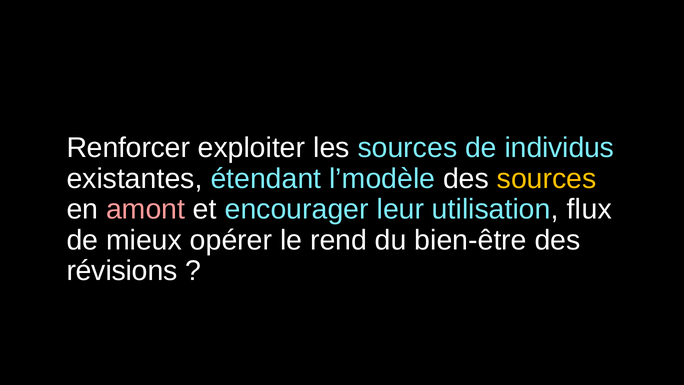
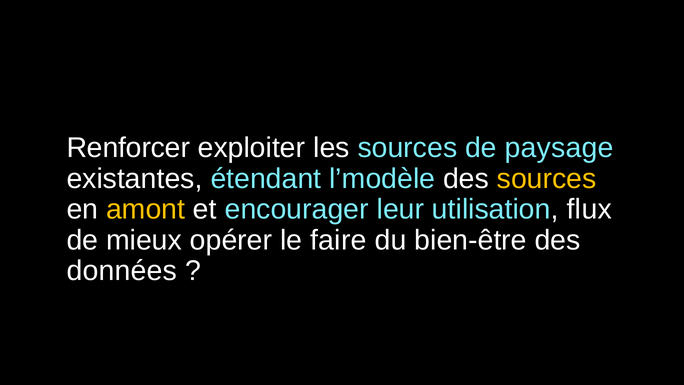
individus: individus -> paysage (559, 148)
amont colour: pink -> yellow (146, 209)
rend: rend -> faire (338, 240)
révisions: révisions -> données (122, 271)
